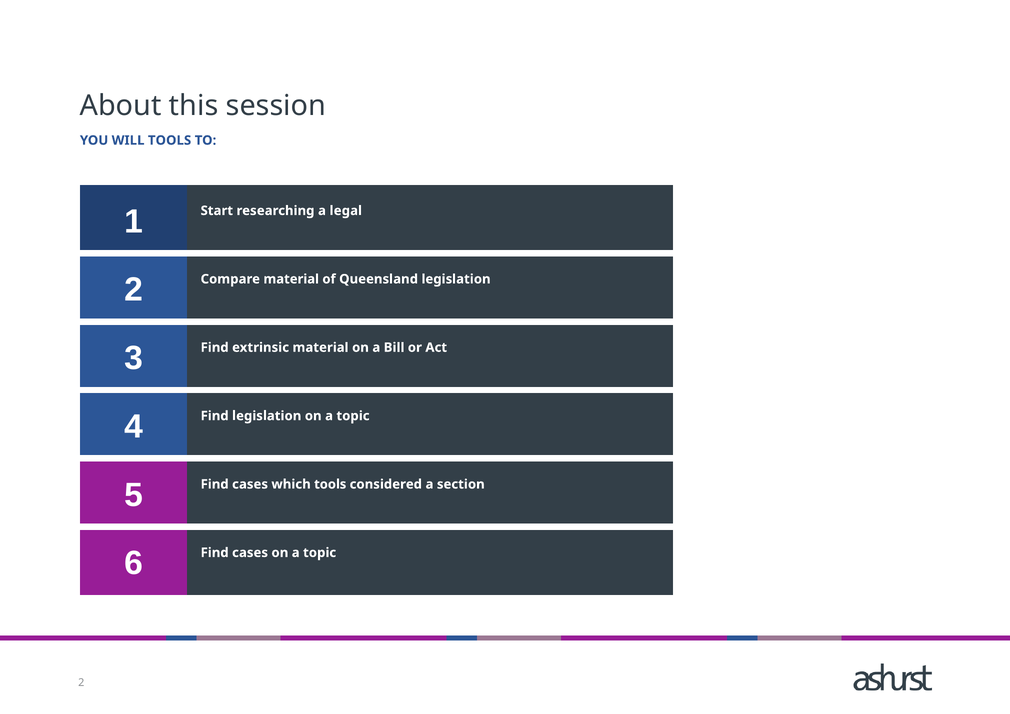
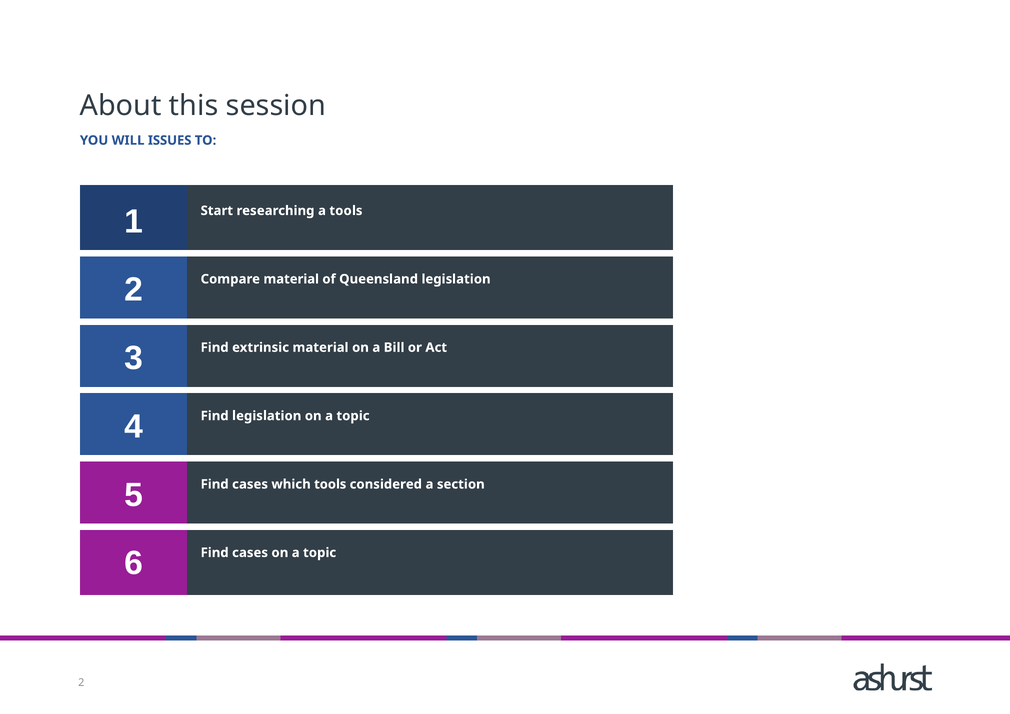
WILL TOOLS: TOOLS -> ISSUES (170, 140)
a legal: legal -> tools (346, 211)
